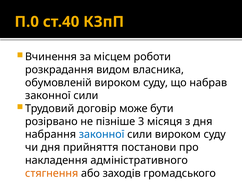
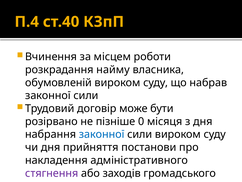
П.0: П.0 -> П.4 (27, 22)
видом: видом -> найму (113, 70)
3: 3 -> 0 (141, 121)
стягнення colour: orange -> purple (52, 173)
